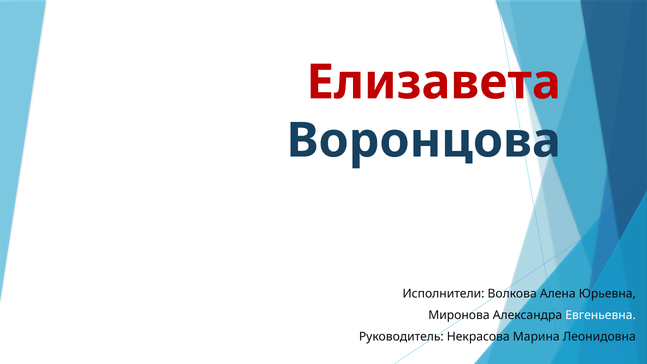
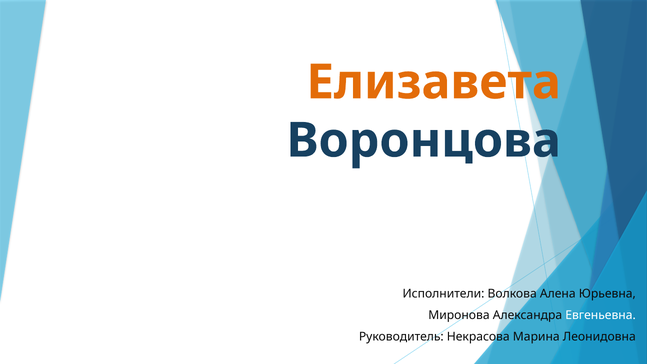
Елизавета colour: red -> orange (434, 82)
